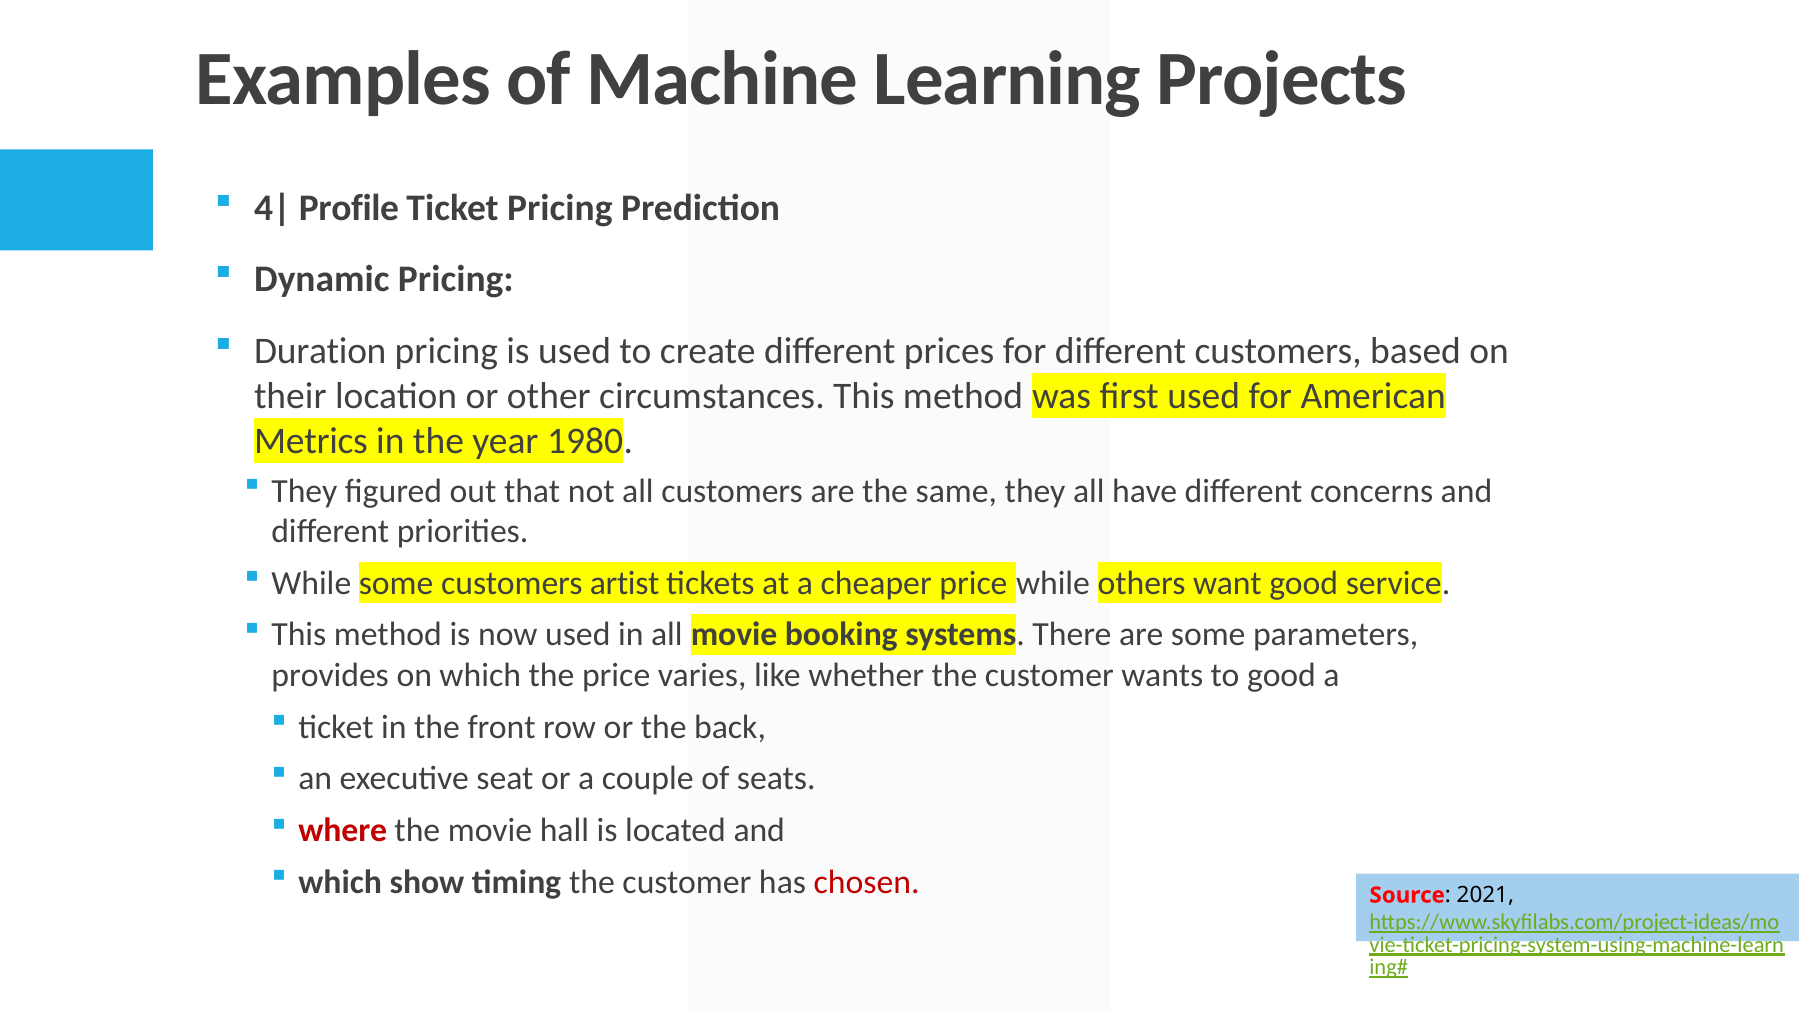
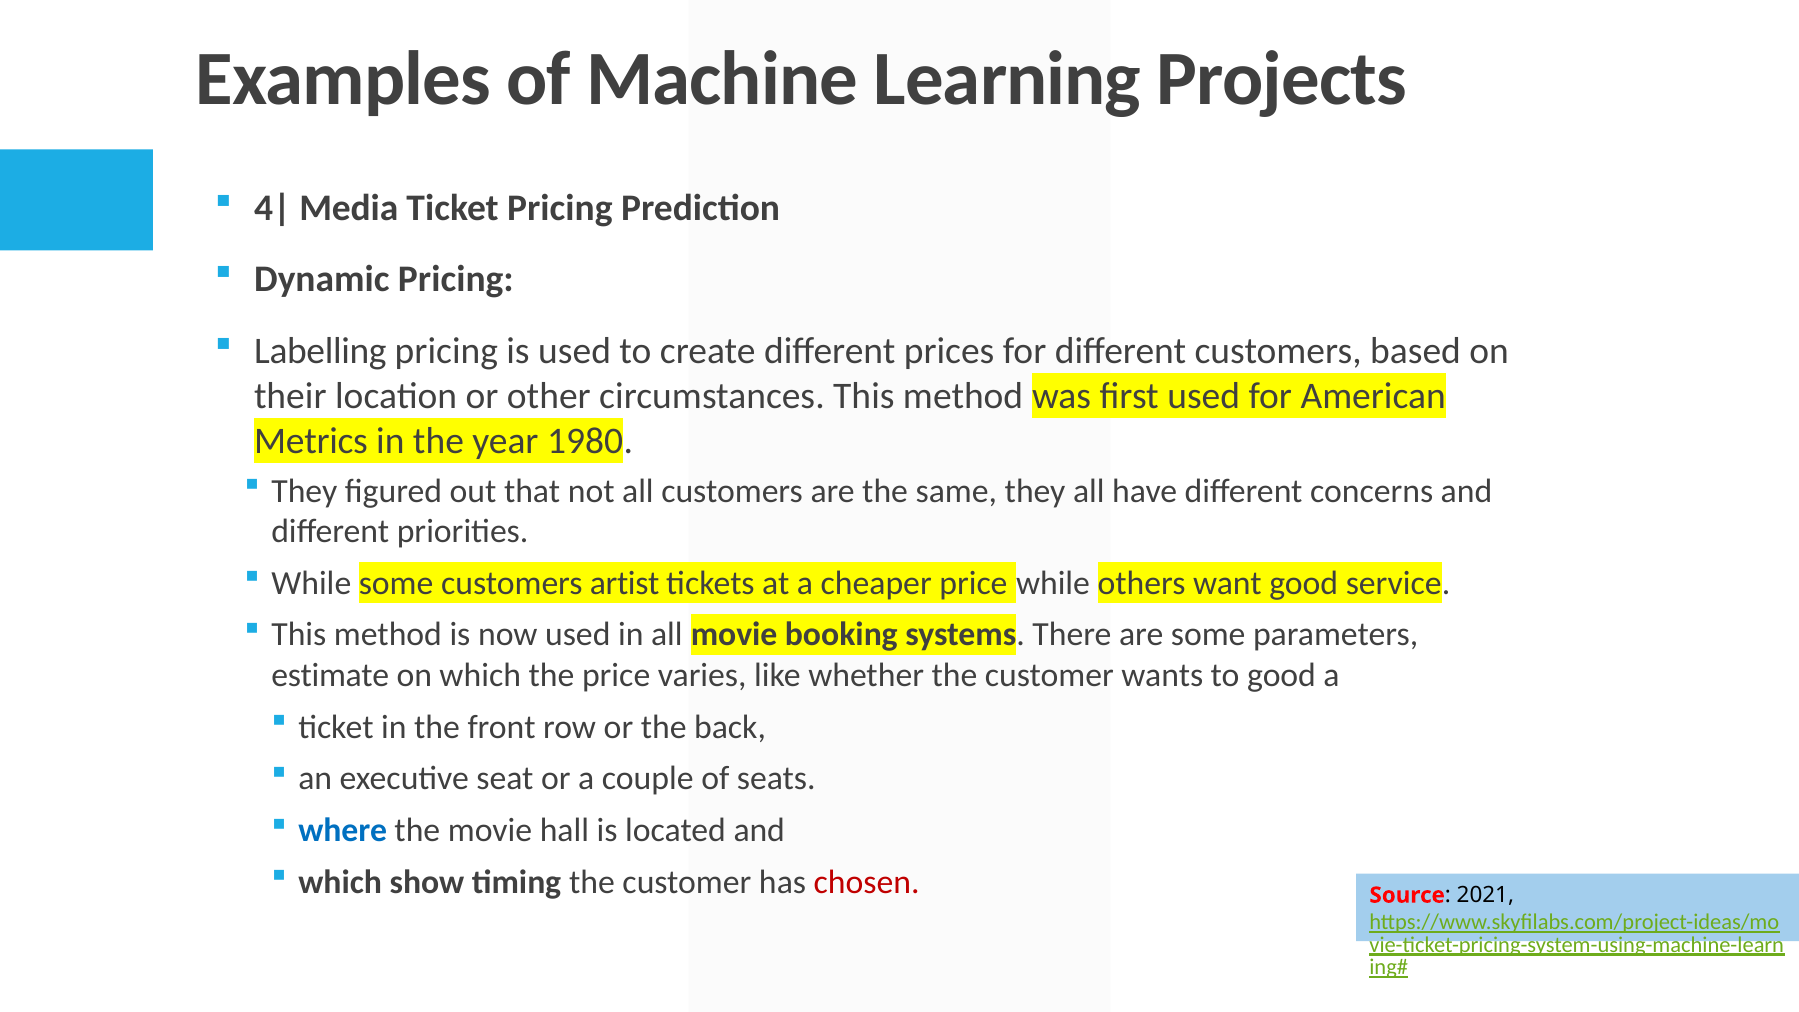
Profile: Profile -> Media (349, 208)
Duration: Duration -> Labelling (320, 351)
provides: provides -> estimate (330, 675)
where colour: red -> blue (343, 830)
